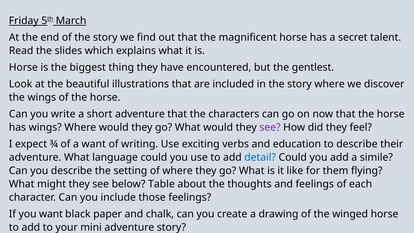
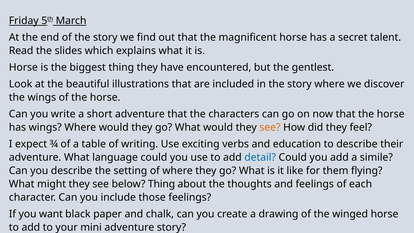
see colour: purple -> orange (270, 127)
a want: want -> table (94, 144)
below Table: Table -> Thing (162, 184)
